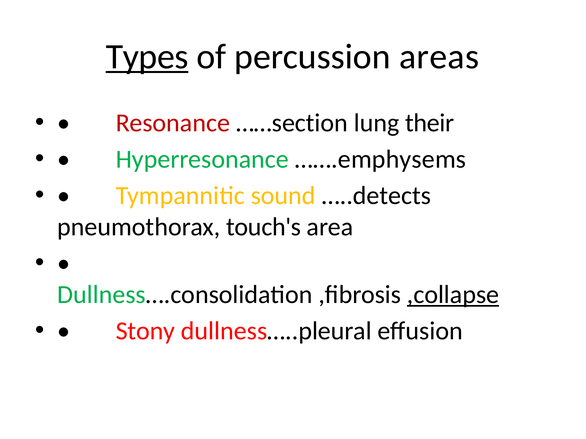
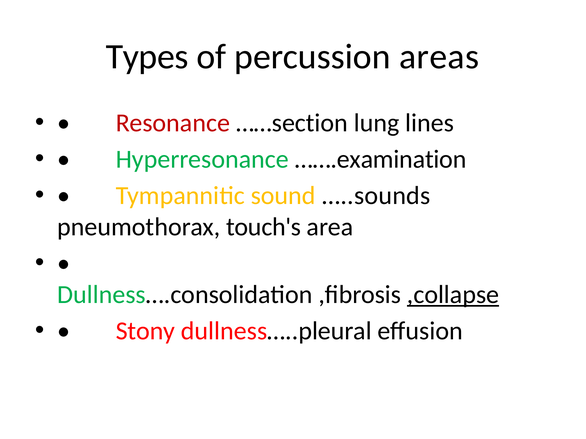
Types underline: present -> none (147, 57)
their: their -> lines (430, 123)
…….emphysems: …….emphysems -> …….examination (381, 159)
…..detects: …..detects -> …..sounds (376, 196)
